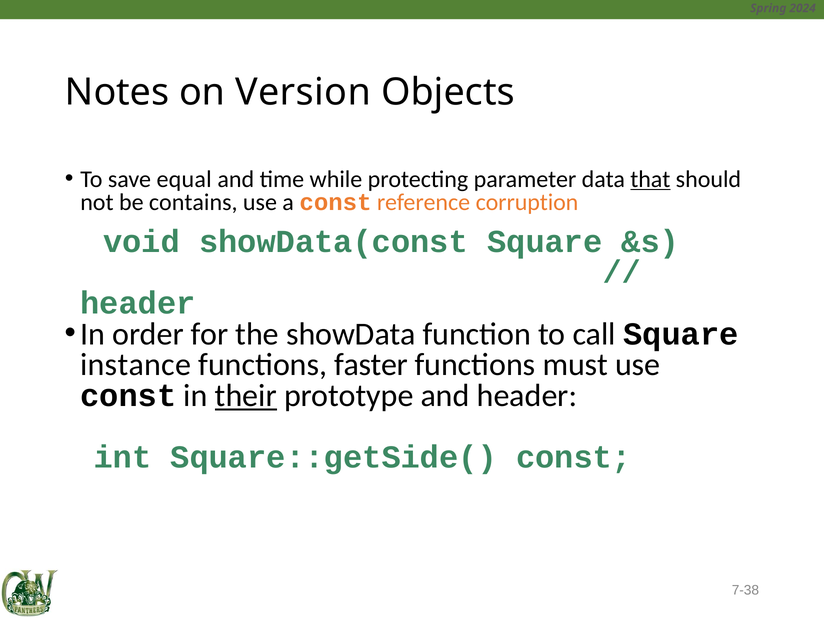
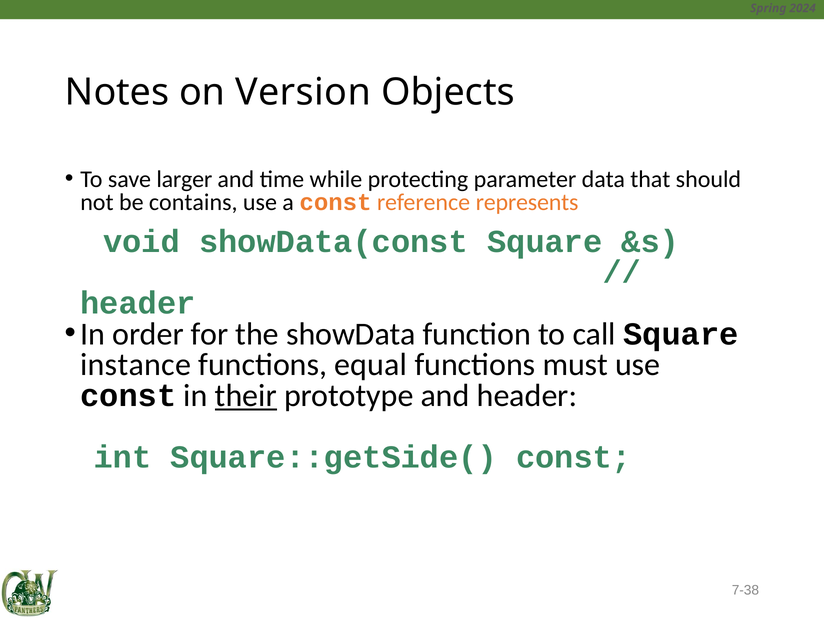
equal: equal -> larger (184, 179)
that underline: present -> none (650, 179)
corruption: corruption -> represents (527, 202)
faster: faster -> equal (371, 365)
